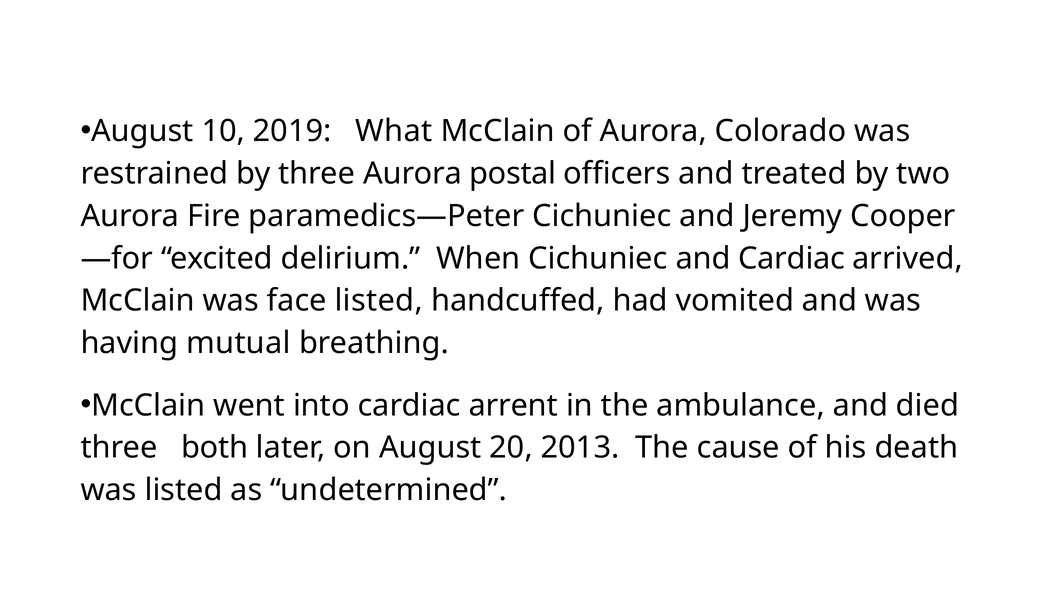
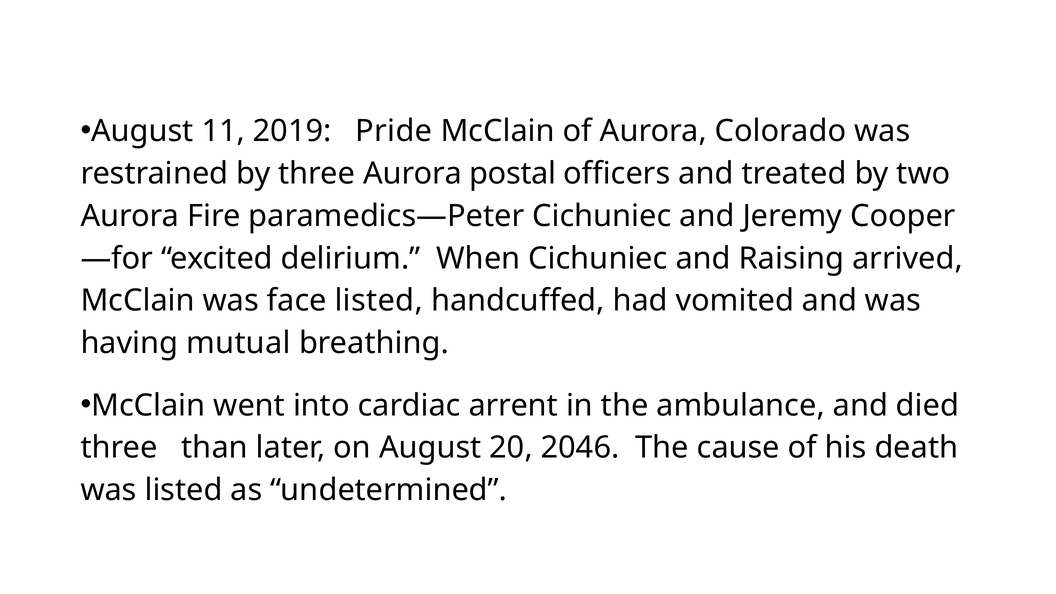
10: 10 -> 11 (223, 131)
What: What -> Pride (394, 131)
and Cardiac: Cardiac -> Raising (791, 258)
both: both -> than (215, 448)
2013: 2013 -> 2046 (580, 448)
